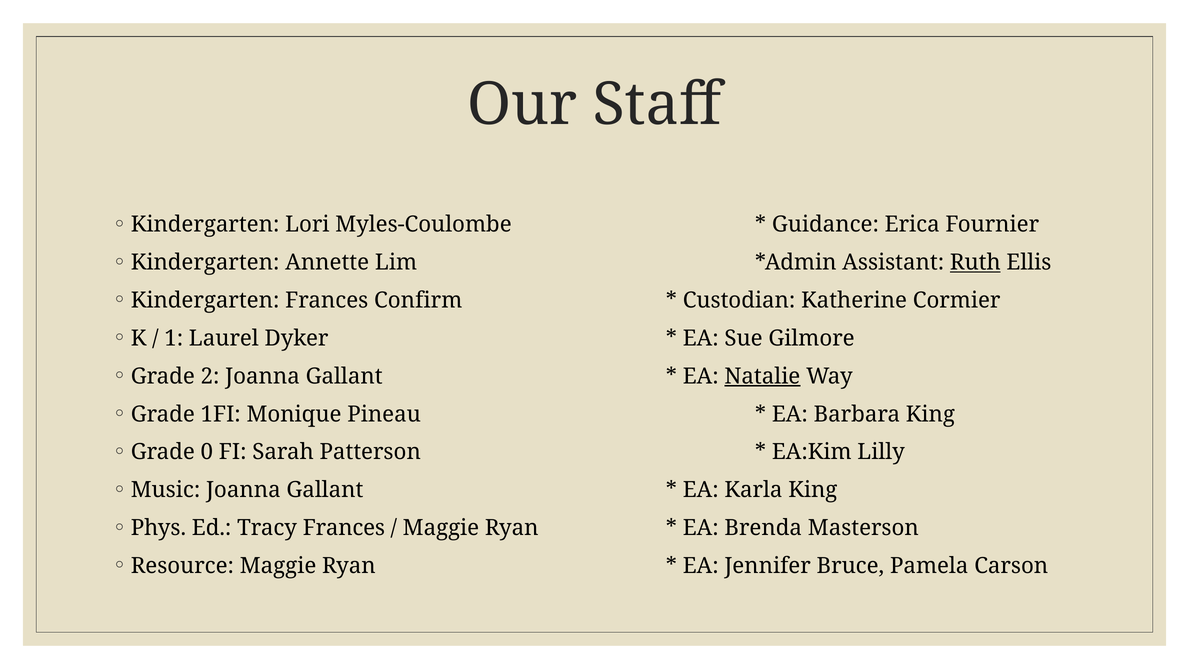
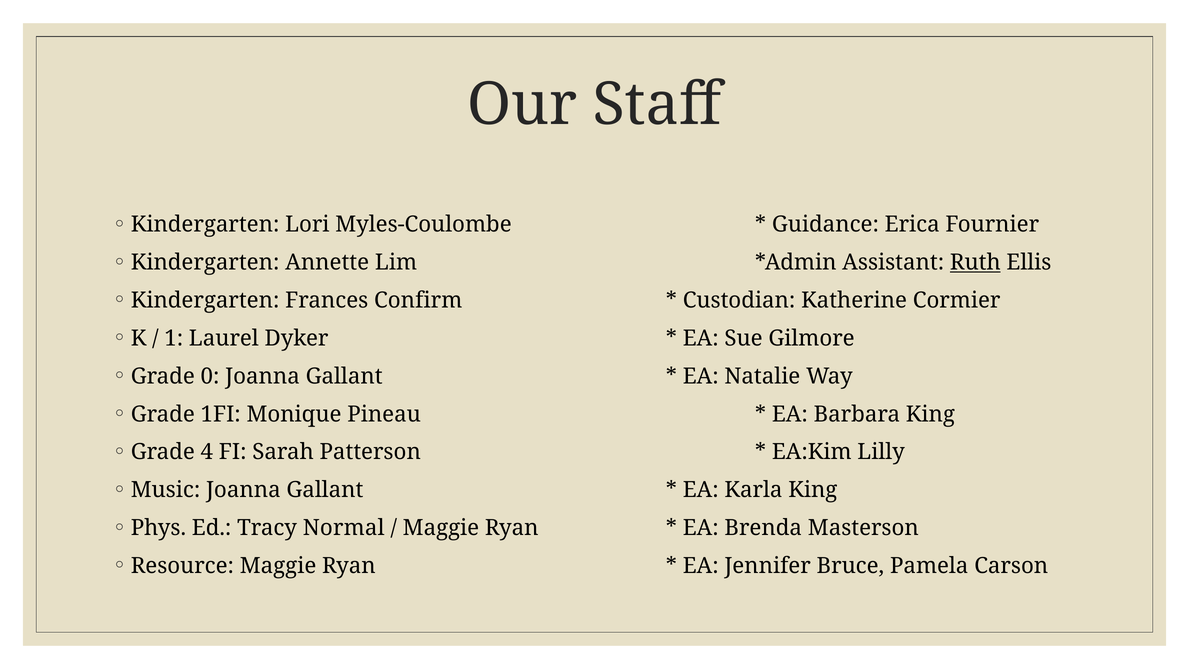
2: 2 -> 0 (210, 376)
Natalie underline: present -> none (762, 376)
0: 0 -> 4 (207, 452)
Tracy Frances: Frances -> Normal (344, 528)
